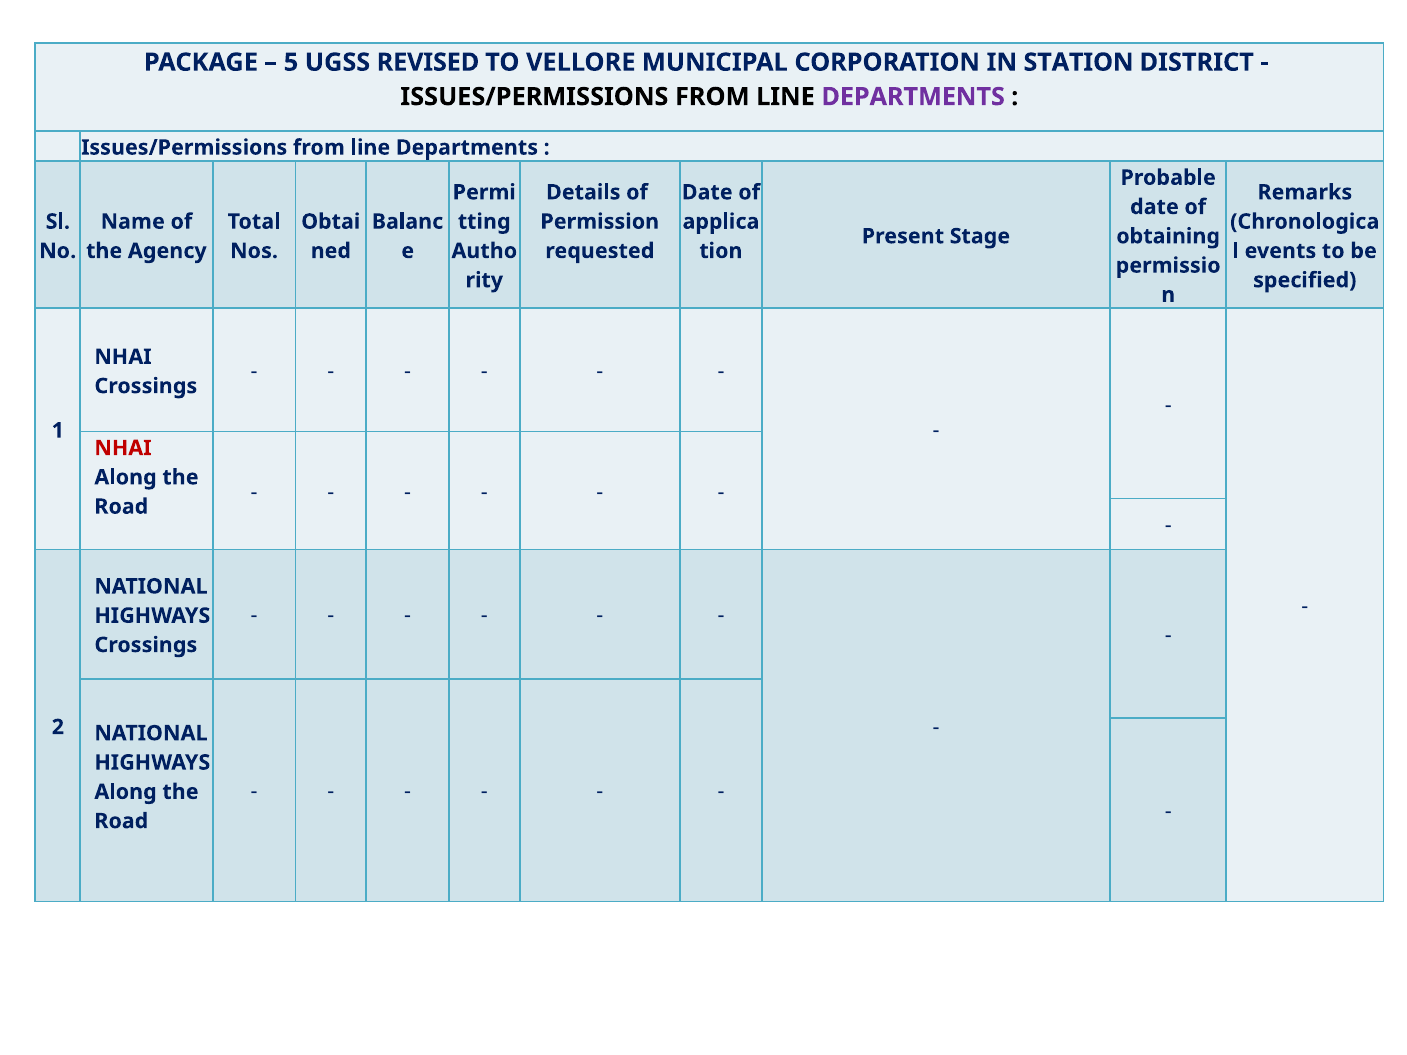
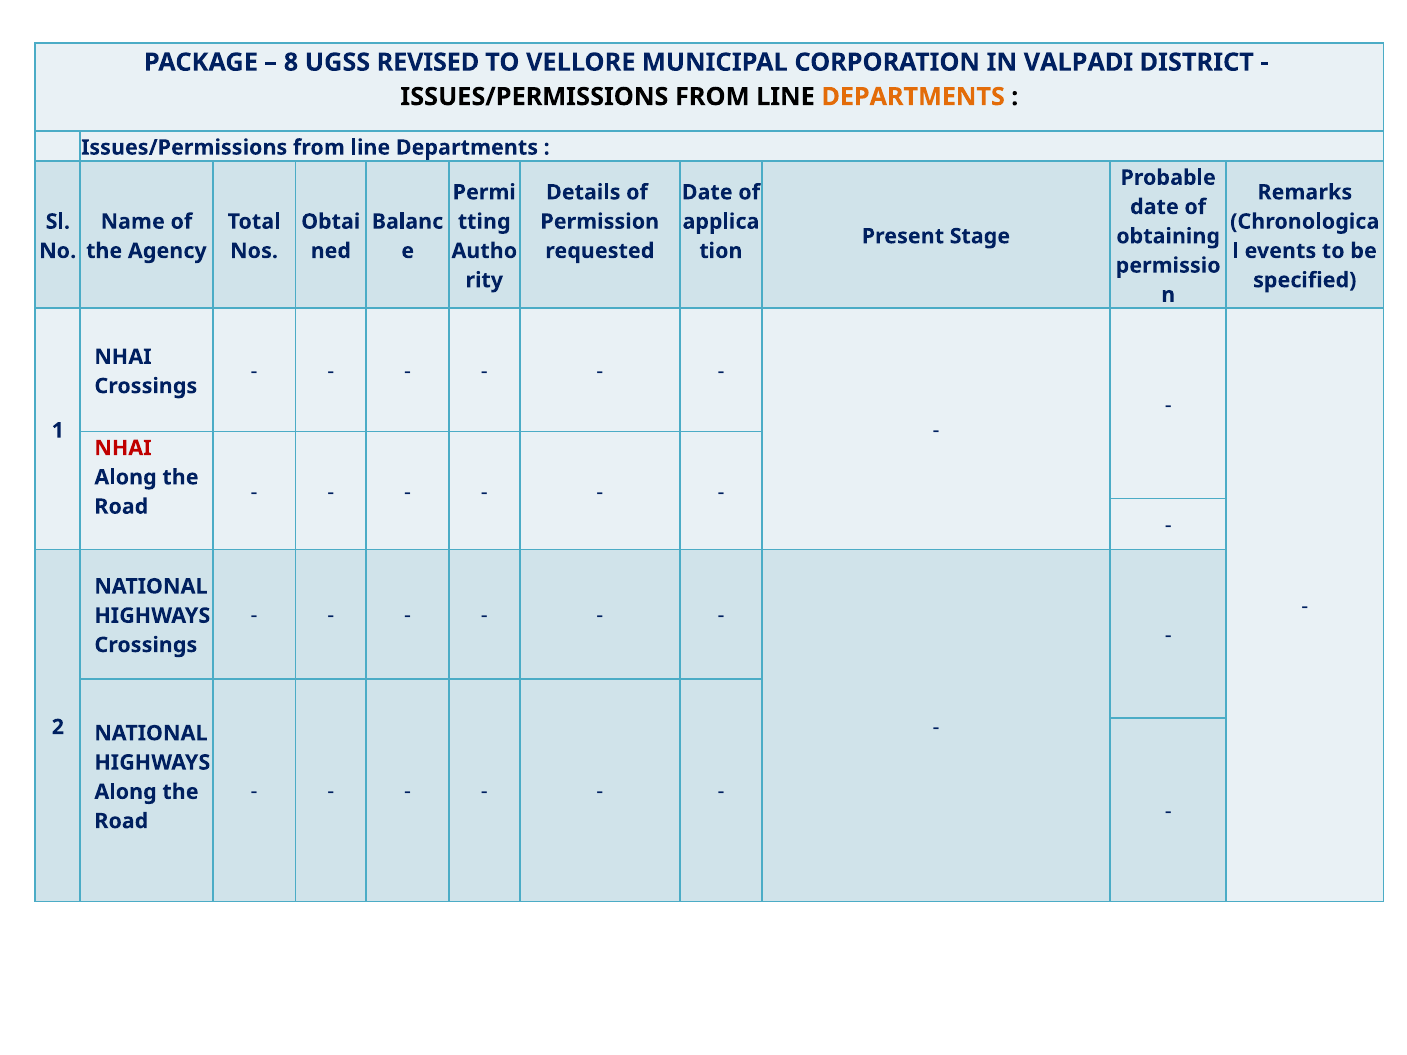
5: 5 -> 8 (291, 62)
STATION: STATION -> VALPADI (1078, 62)
DEPARTMENTS colour: purple -> orange (913, 97)
